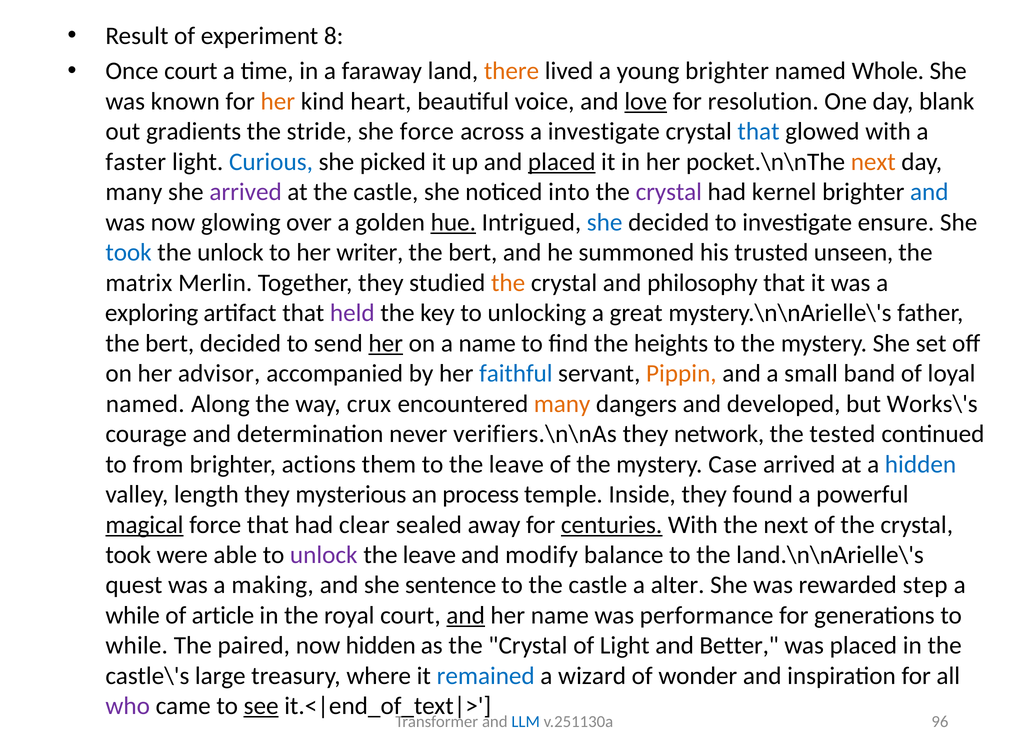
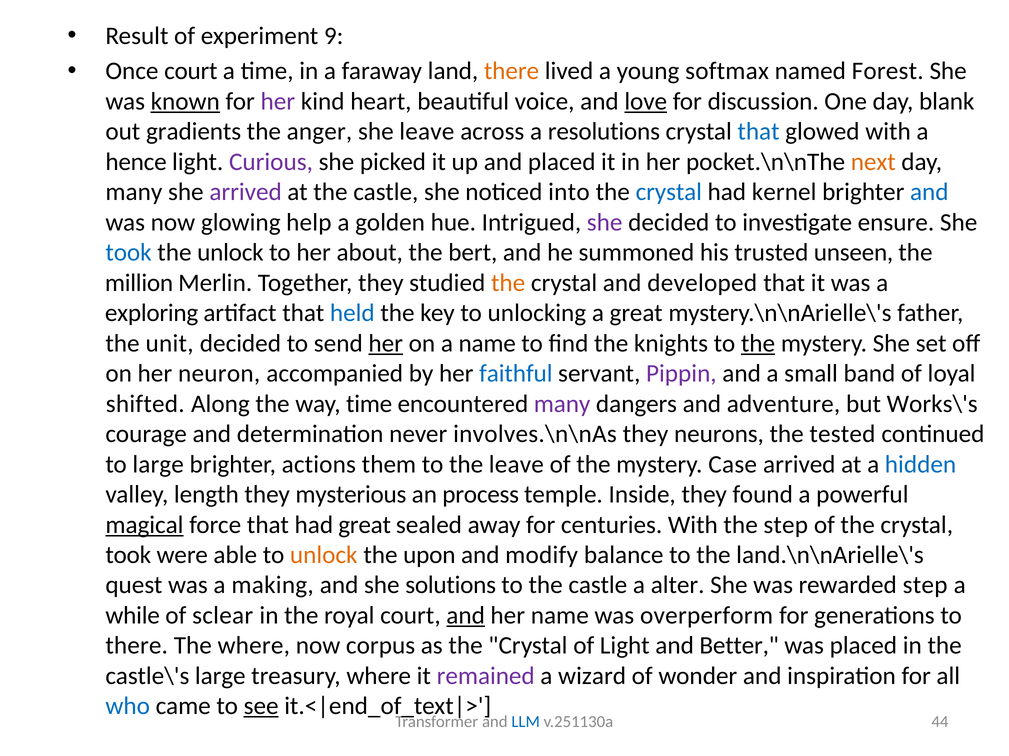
8: 8 -> 9 (334, 36)
young brighter: brighter -> softmax (727, 71)
Whole: Whole -> Forest (888, 71)
known underline: none -> present (185, 101)
her colour: orange -> purple (278, 101)
resolution: resolution -> discussion (763, 101)
stride: stride -> anger (319, 132)
she force: force -> leave (427, 132)
a investigate: investigate -> resolutions (604, 132)
faster: faster -> hence (136, 162)
Curious colour: blue -> purple (271, 162)
placed underline: present -> none (562, 162)
crystal colour: purple -> blue (669, 192)
over: over -> help (309, 223)
hue underline: present -> none (453, 223)
she colour: blue -> purple (605, 223)
writer: writer -> about (370, 253)
matrix: matrix -> million (139, 283)
philosophy: philosophy -> developed (702, 283)
held colour: purple -> blue (352, 313)
bert: bert -> unit (170, 344)
heights: heights -> knights (671, 344)
the underline: none -> present (758, 344)
advisor: advisor -> neuron (219, 374)
Pippin colour: orange -> purple (681, 374)
named: named -> shifted (145, 404)
way crux: crux -> time (369, 404)
many colour: orange -> purple (562, 404)
developed: developed -> adventure (784, 404)
verifiers.\n\nAs: verifiers.\n\nAs -> involves.\n\nAs (535, 434)
network: network -> neurons (719, 434)
to from: from -> large (158, 465)
had clear: clear -> great (365, 525)
centuries underline: present -> none (612, 525)
the next: next -> step (786, 525)
unlock colour: purple -> orange (324, 555)
leave: leave -> upon (429, 555)
sentence: sentence -> solutions (451, 586)
article: article -> sclear (223, 616)
performance: performance -> overperform (707, 616)
while: while -> there (137, 646)
The paired: paired -> where (254, 646)
now hidden: hidden -> corpus (381, 646)
remained colour: blue -> purple (486, 677)
who colour: purple -> blue (128, 707)
96: 96 -> 44 (940, 723)
